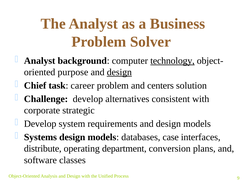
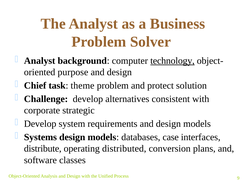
design underline: present -> none (119, 72)
career: career -> theme (83, 86)
centers: centers -> protect (160, 86)
department: department -> distributed (124, 149)
